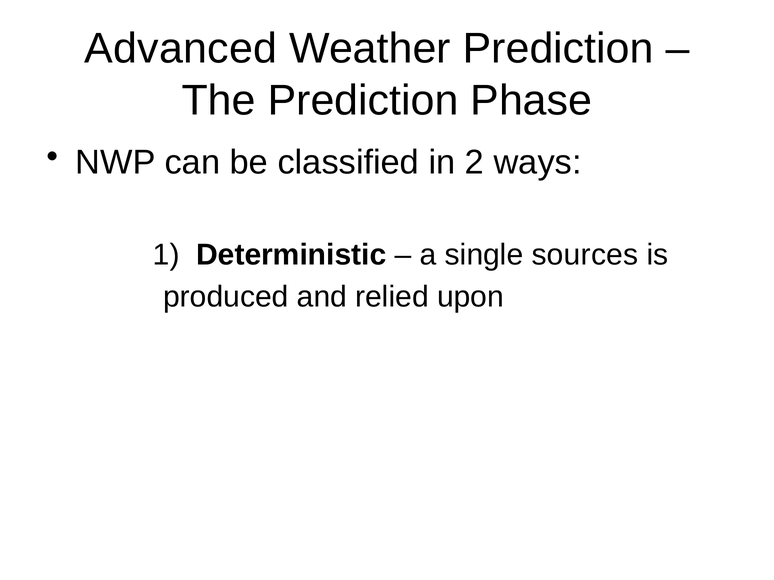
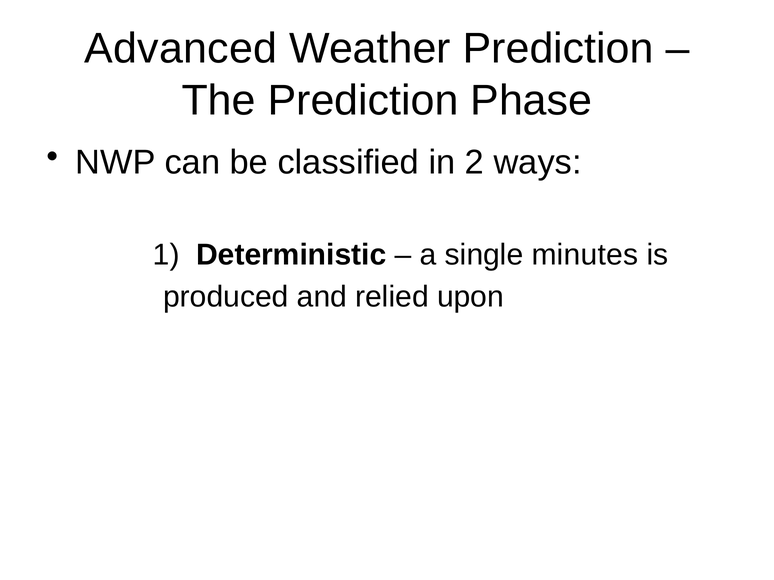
sources: sources -> minutes (585, 255)
